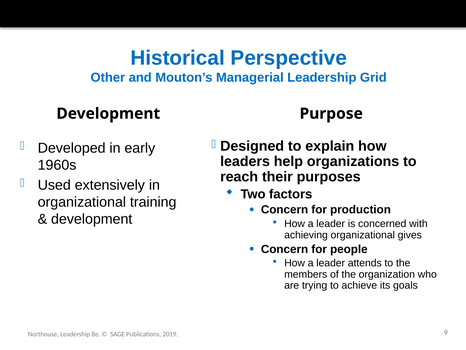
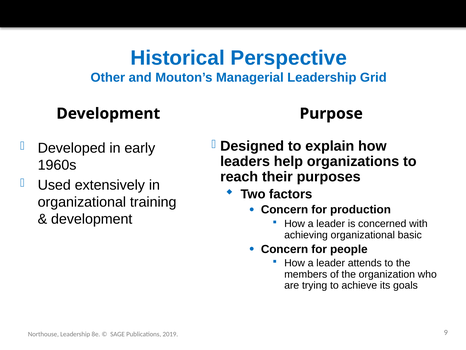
gives: gives -> basic (410, 235)
